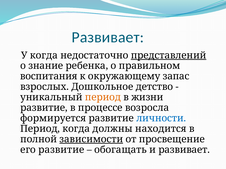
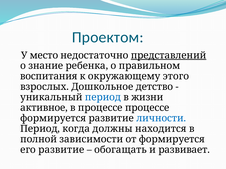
Развивает: Развивает -> Проектом (108, 37)
У когда: когда -> место (44, 55)
запас: запас -> этого (176, 77)
период colour: orange -> blue (103, 98)
развитие: развитие -> активное (44, 108)
процессе возросла: возросла -> процессе (147, 108)
зависимости underline: present -> none (91, 140)
от просвещение: просвещение -> формируется (172, 140)
